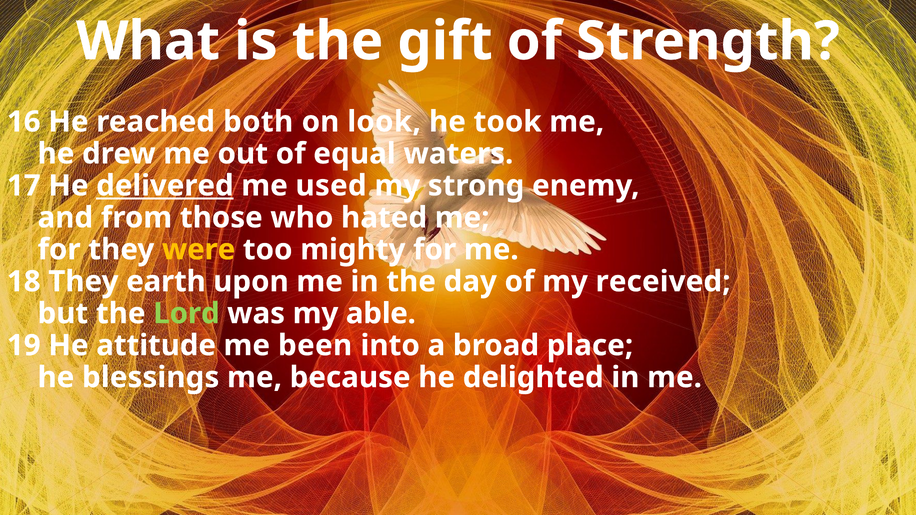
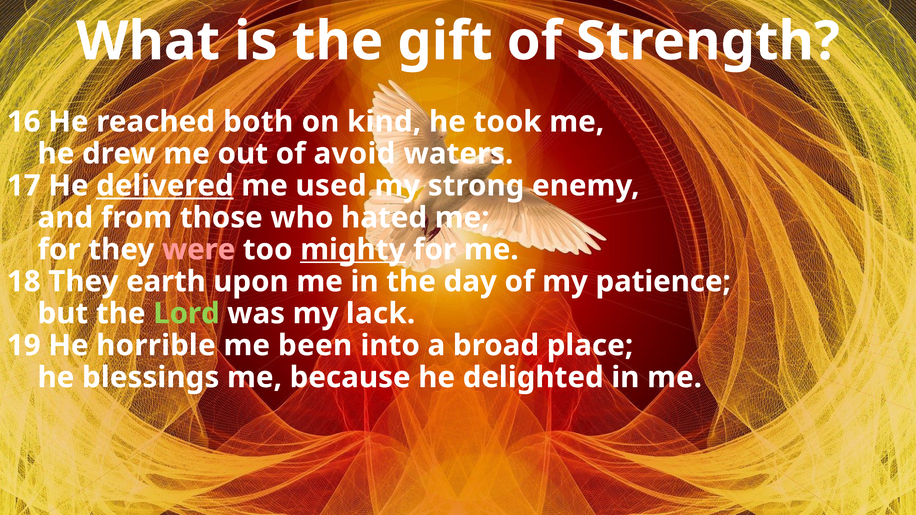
look: look -> kind (384, 122)
equal: equal -> avoid (354, 154)
were colour: yellow -> pink (199, 250)
mighty underline: none -> present (353, 250)
received: received -> patience (663, 282)
able: able -> lack (381, 314)
attitude: attitude -> horrible (156, 346)
